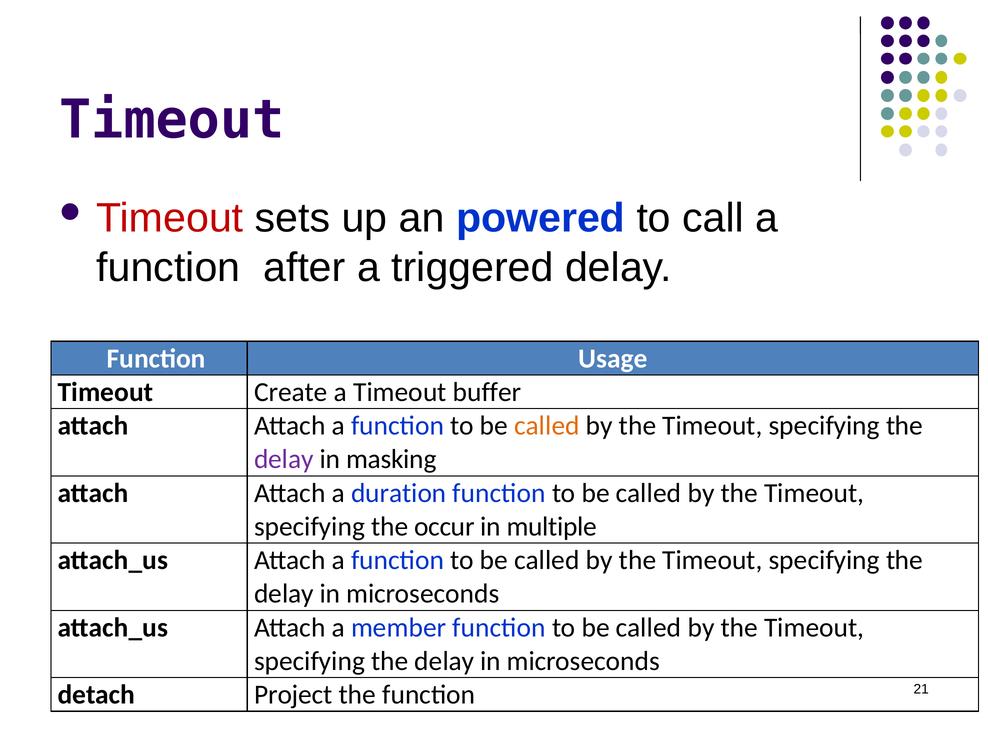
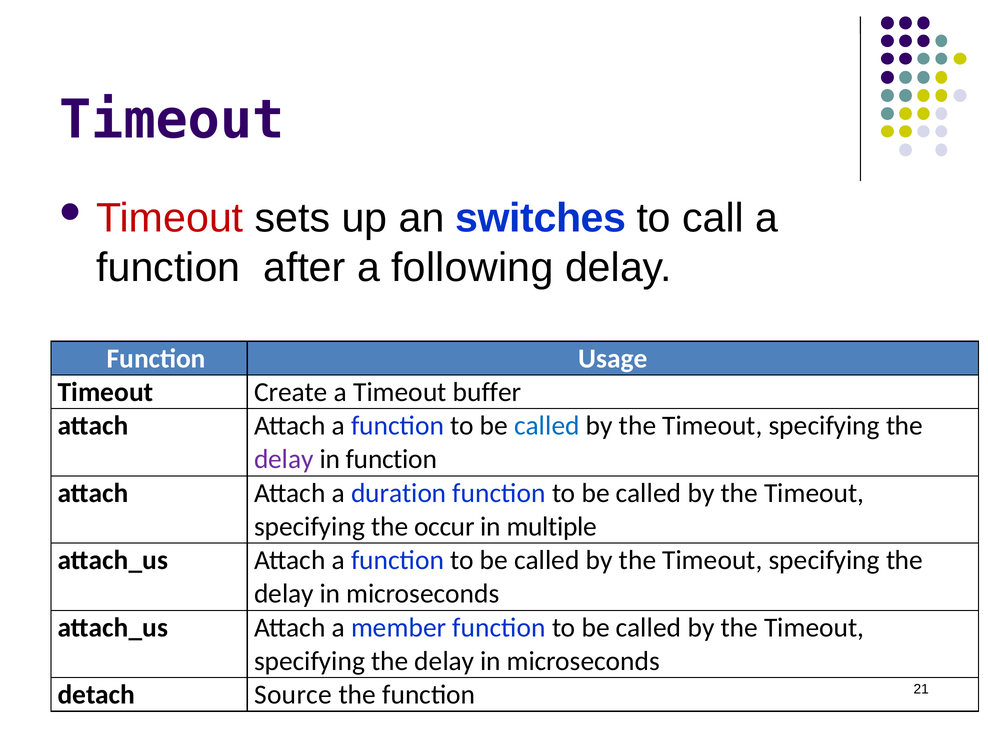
powered: powered -> switches (541, 218)
triggered: triggered -> following (472, 268)
called colour: orange -> blue (547, 426)
in masking: masking -> function (391, 459)
Project: Project -> Source (293, 695)
